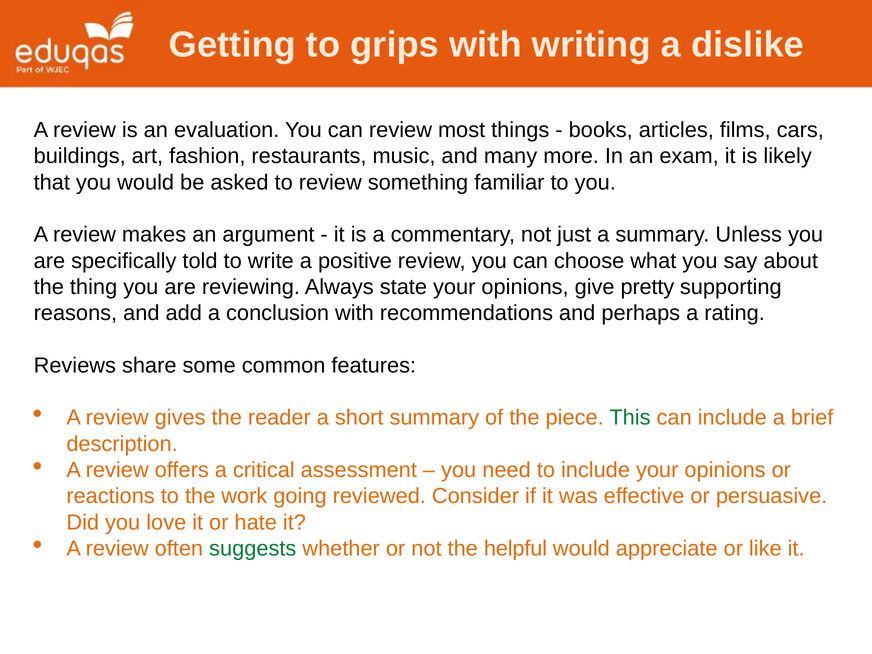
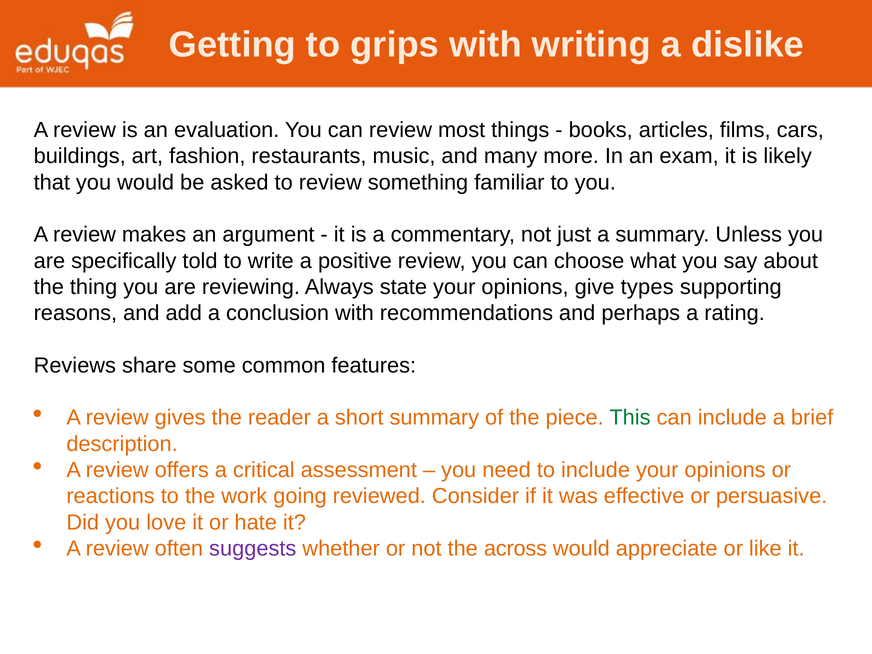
pretty: pretty -> types (647, 287)
suggests colour: green -> purple (253, 549)
helpful: helpful -> across (515, 549)
